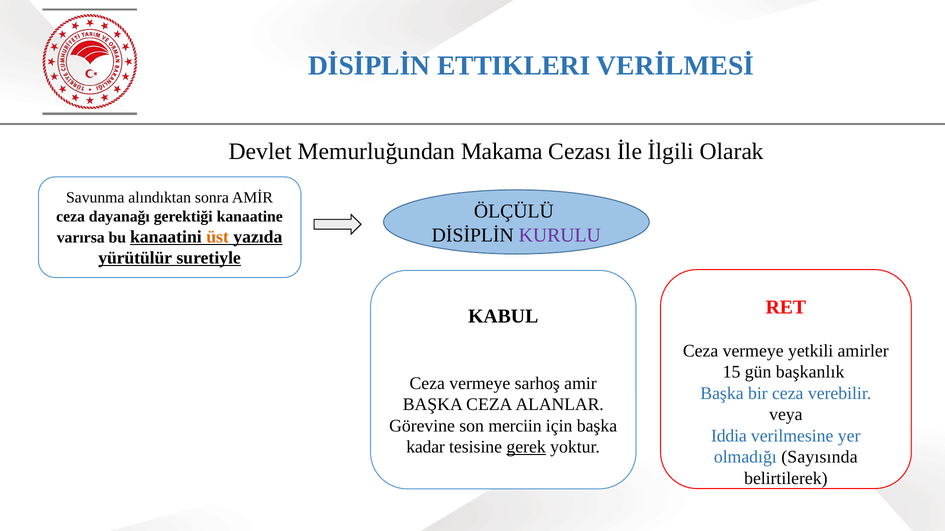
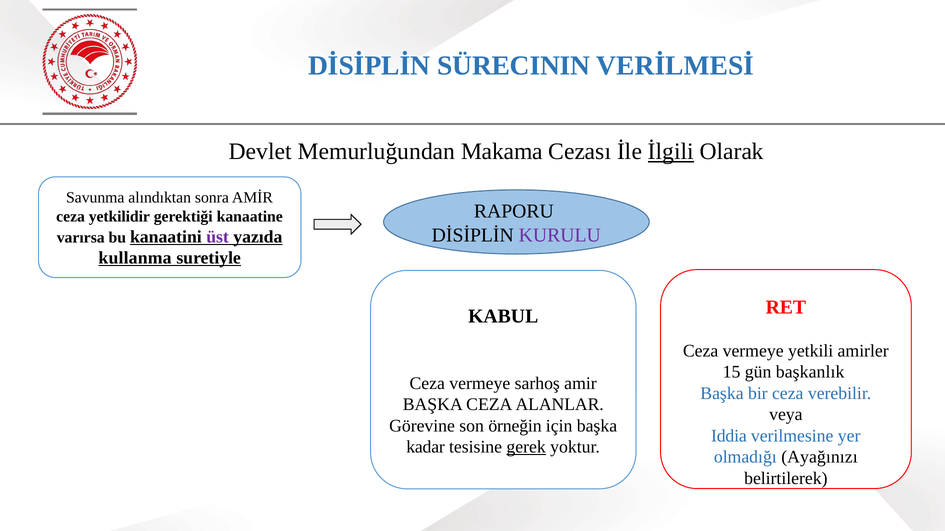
ETTIKLERI: ETTIKLERI -> SÜRECININ (514, 66)
İlgili underline: none -> present (671, 152)
ÖLÇÜLÜ: ÖLÇÜLÜ -> RAPORU (514, 212)
dayanağı: dayanağı -> yetkilidir (119, 217)
üst colour: orange -> purple (218, 237)
yürütülür: yürütülür -> kullanma (135, 258)
merciin: merciin -> örneğin (515, 426)
Sayısında: Sayısında -> Ayağınızı (819, 457)
